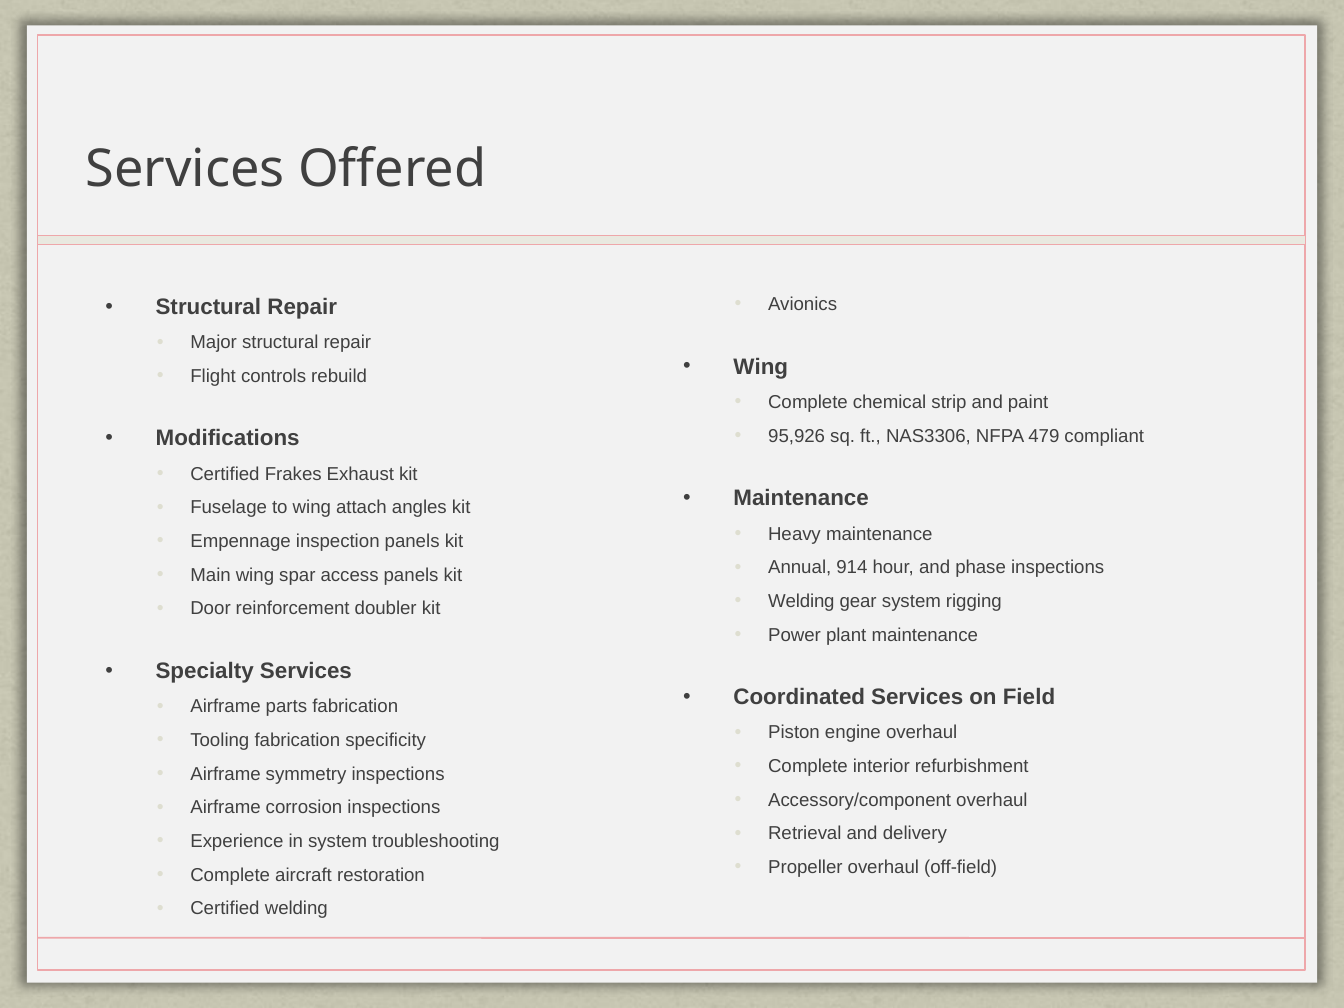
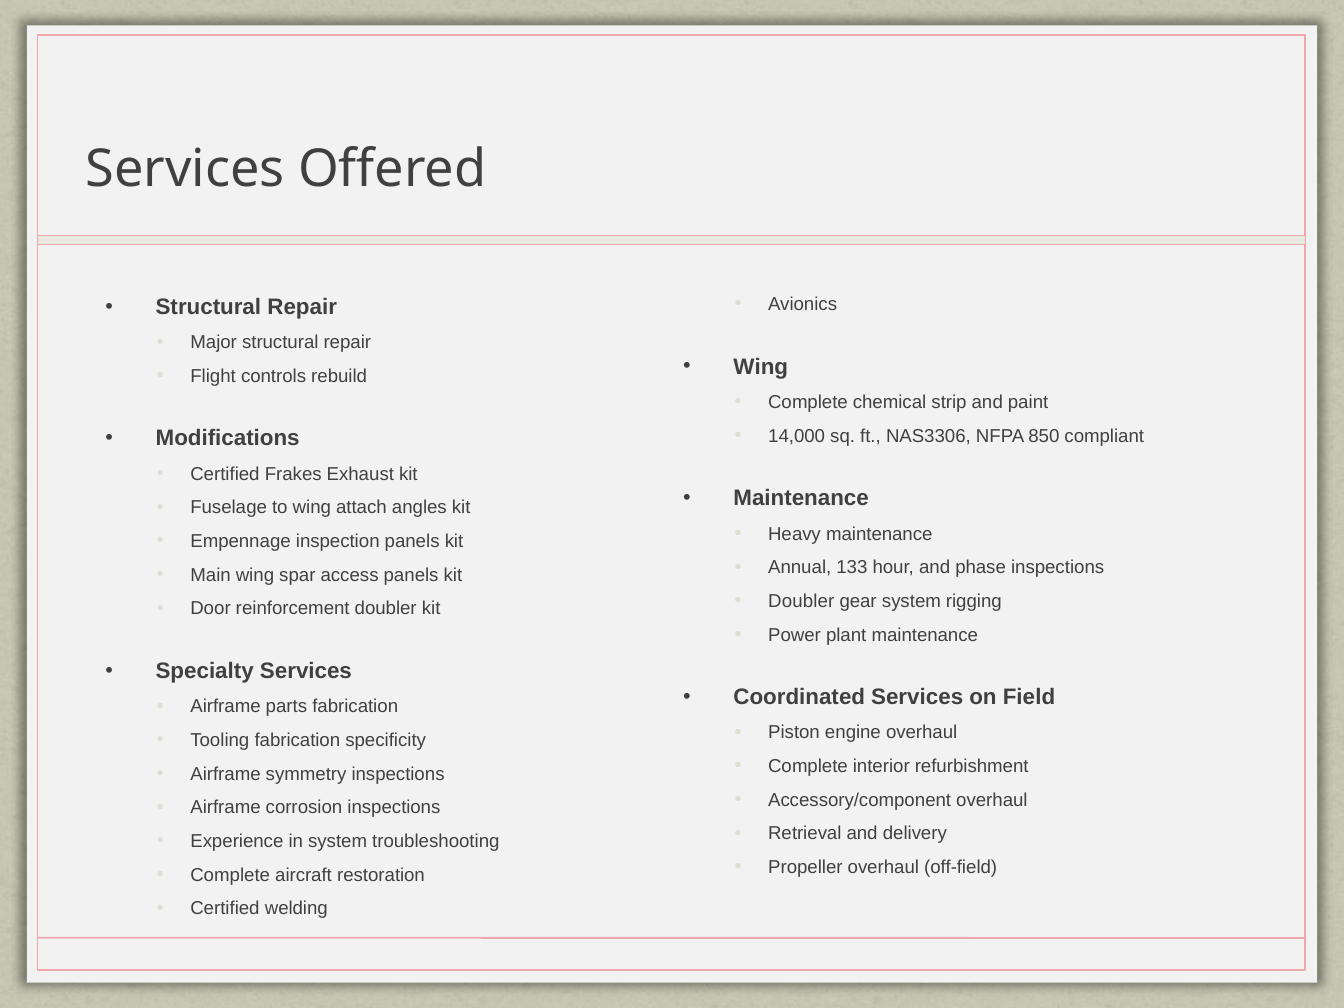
95,926: 95,926 -> 14,000 (797, 436)
479: 479 -> 850 (1044, 436)
914: 914 -> 133 (852, 568)
Welding: Welding -> Doubler (801, 601)
